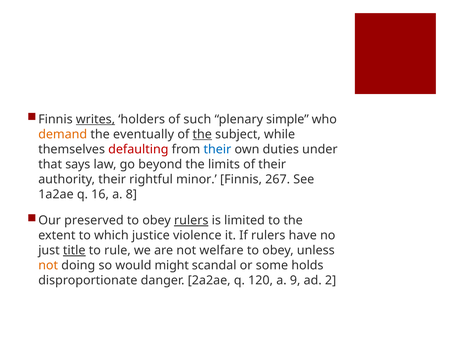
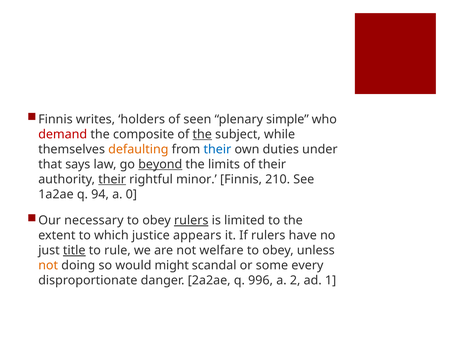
writes underline: present -> none (95, 119)
such: such -> seen (197, 119)
demand colour: orange -> red (63, 134)
eventually: eventually -> composite (144, 134)
defaulting colour: red -> orange (138, 149)
beyond underline: none -> present (160, 164)
their underline: none -> present (112, 179)
267: 267 -> 210 (278, 179)
16: 16 -> 94 (100, 195)
8: 8 -> 0 (131, 195)
preserved: preserved -> necessary (94, 221)
violence: violence -> appears (197, 236)
holds: holds -> every (307, 266)
120: 120 -> 996 (261, 281)
9: 9 -> 2 (295, 281)
2: 2 -> 1 (331, 281)
